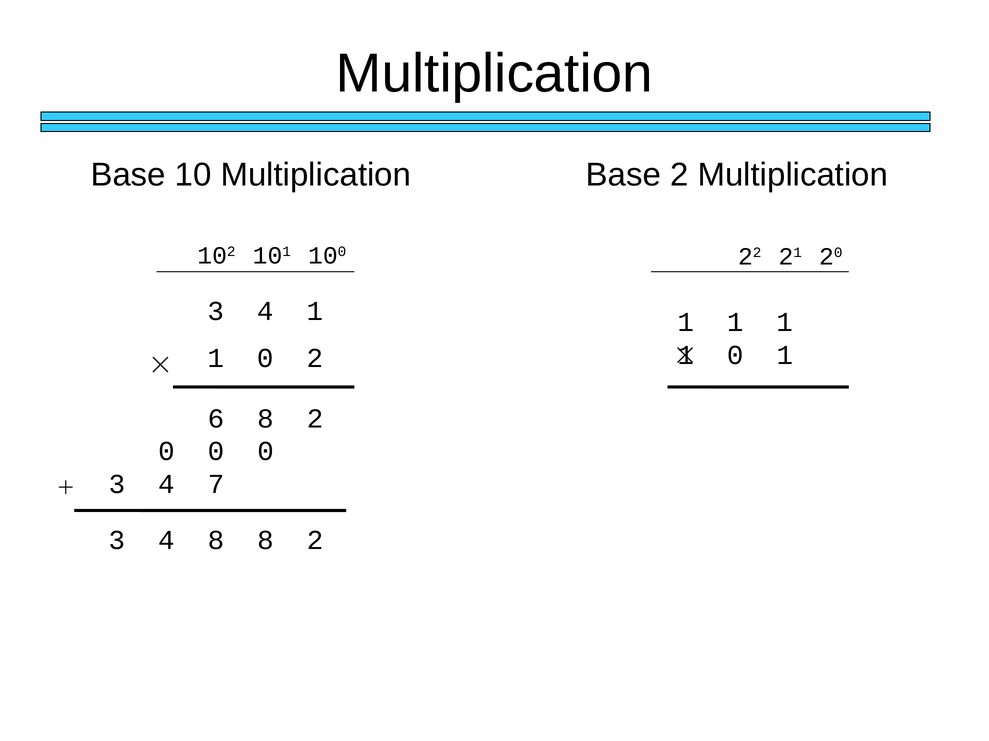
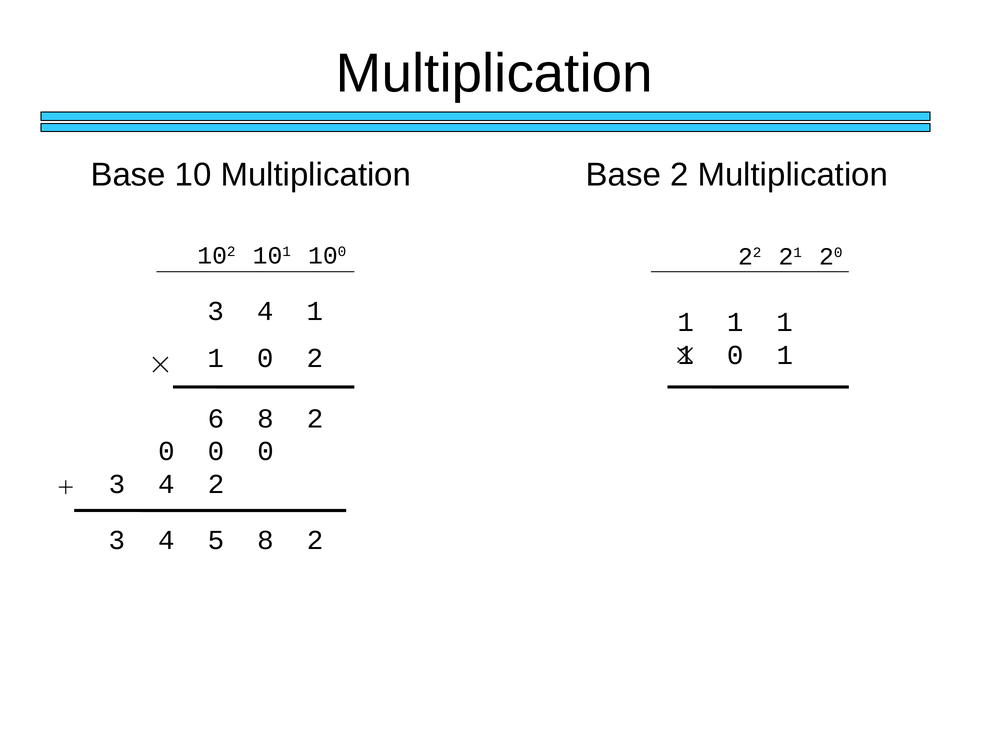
4 7: 7 -> 2 (216, 485)
4 8: 8 -> 5 (216, 541)
